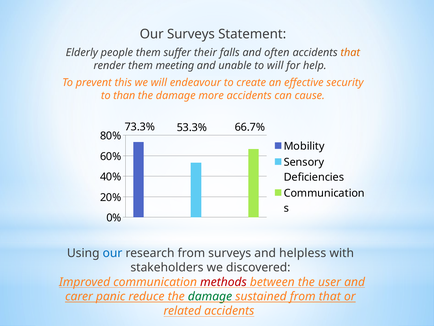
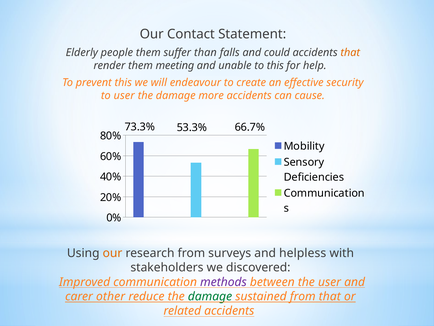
Our Surveys: Surveys -> Contact (191, 34)
their: their -> than (205, 52)
often: often -> could (277, 52)
to will: will -> this (275, 65)
to than: than -> user (124, 95)
our colour: blue -> orange (113, 253)
methods colour: red -> purple (223, 282)
panic: panic -> other (111, 296)
